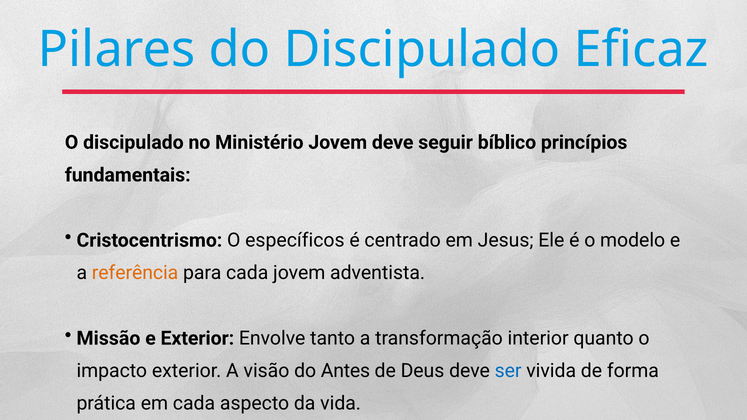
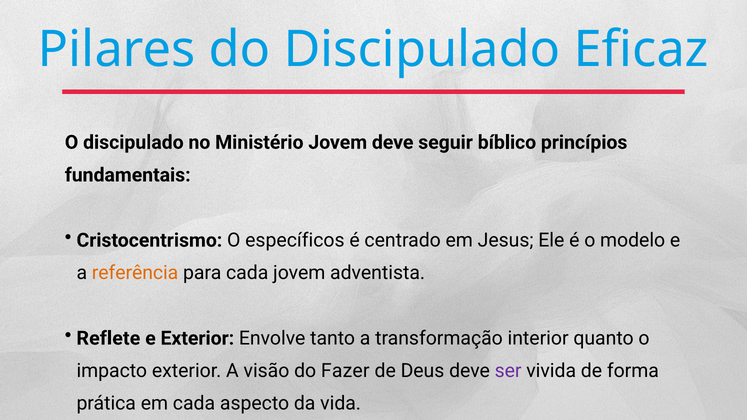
Missão: Missão -> Reflete (108, 338)
Antes: Antes -> Fazer (345, 371)
ser colour: blue -> purple (508, 371)
